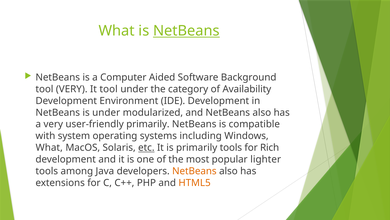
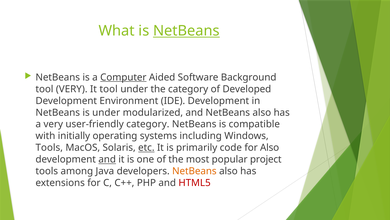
Computer underline: none -> present (123, 77)
Availability: Availability -> Developed (247, 89)
user-friendly primarily: primarily -> category (148, 124)
system: system -> initially (74, 136)
What: What -> Tools (49, 147)
primarily tools: tools -> code (231, 147)
for Rich: Rich -> Also (270, 147)
and underline: none -> present (107, 159)
lighter: lighter -> project (266, 159)
HTML5 colour: orange -> red (195, 182)
